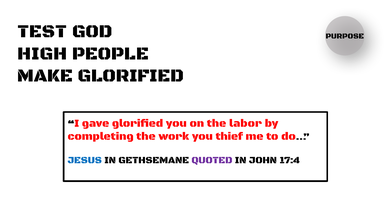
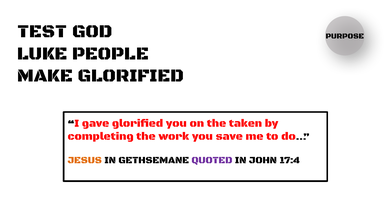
HIGH: HIGH -> LUKE (42, 53)
labor: labor -> taken (246, 123)
thief: thief -> save (229, 136)
JESUS colour: blue -> orange (85, 160)
